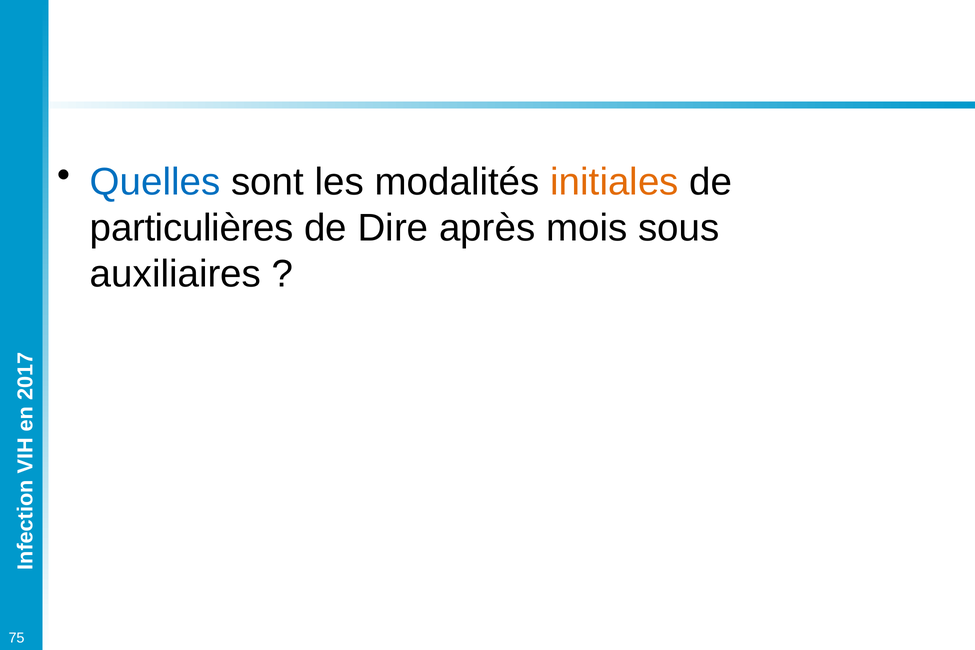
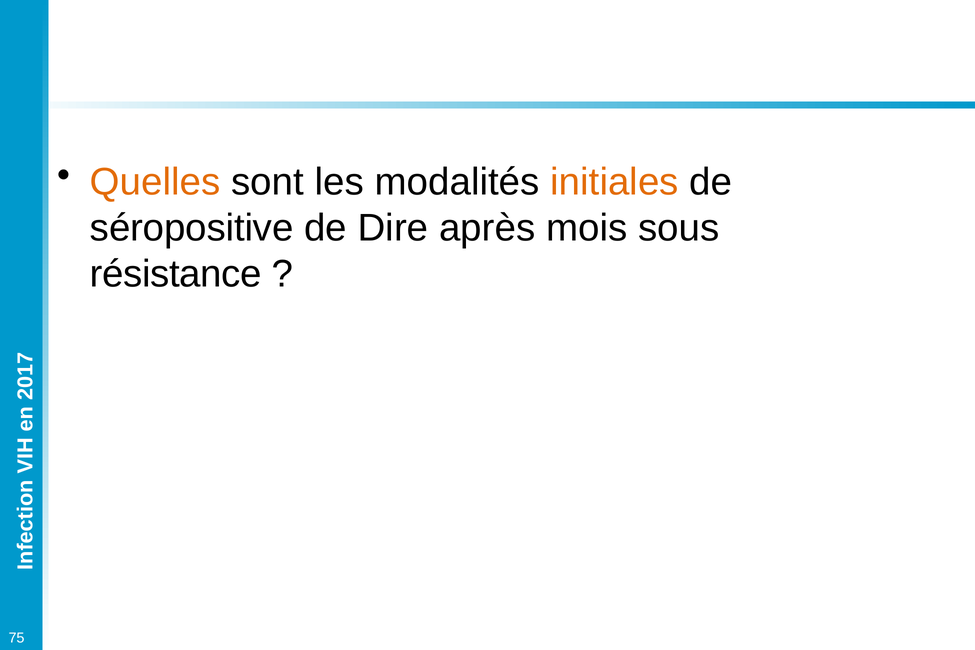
Quelles colour: blue -> orange (155, 182)
particulières: particulières -> séropositive (192, 228)
auxiliaires: auxiliaires -> résistance (176, 274)
